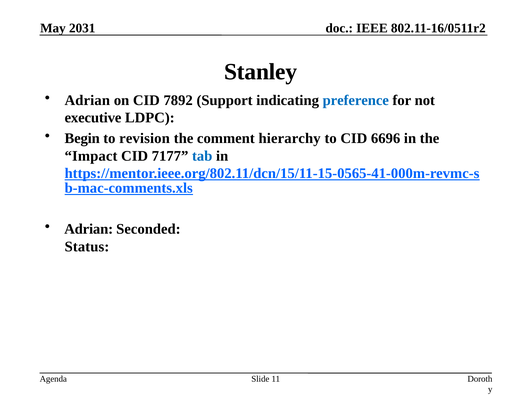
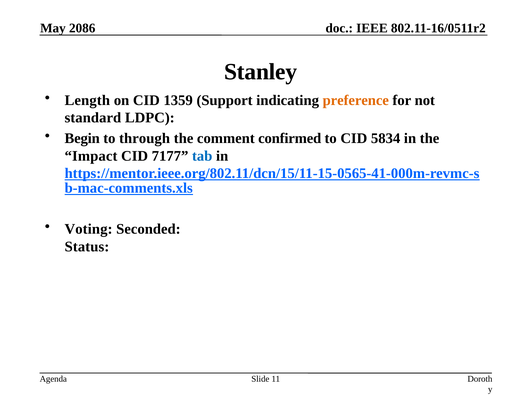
2031: 2031 -> 2086 (82, 28)
Adrian: Adrian -> Length (87, 100)
7892: 7892 -> 1359 (178, 100)
preference colour: blue -> orange (356, 100)
executive: executive -> standard (93, 118)
revision: revision -> through (145, 138)
hierarchy: hierarchy -> confirmed (290, 138)
6696: 6696 -> 5834 (386, 138)
Adrian: Adrian -> Voting (89, 229)
